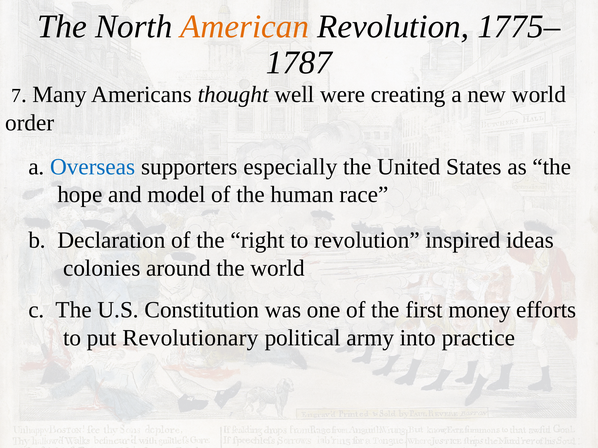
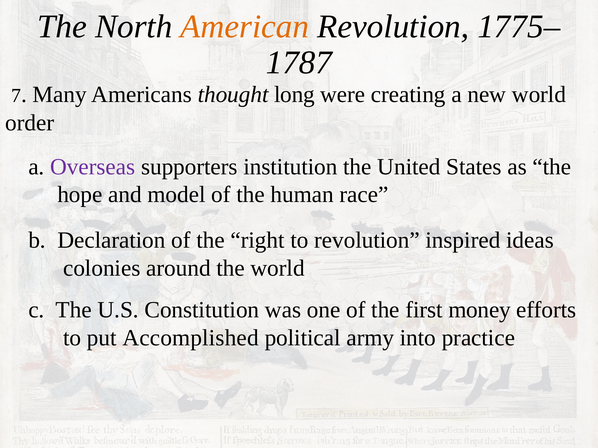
well: well -> long (294, 95)
Overseas colour: blue -> purple (93, 167)
especially: especially -> institution (290, 167)
Revolutionary: Revolutionary -> Accomplished (191, 338)
